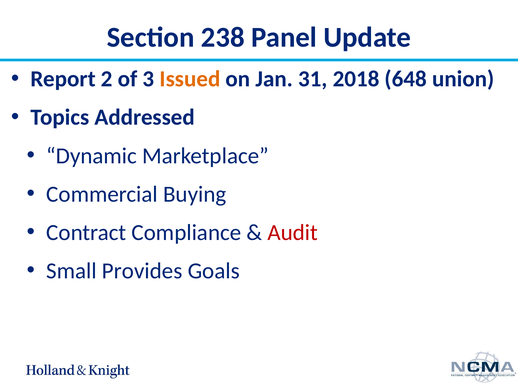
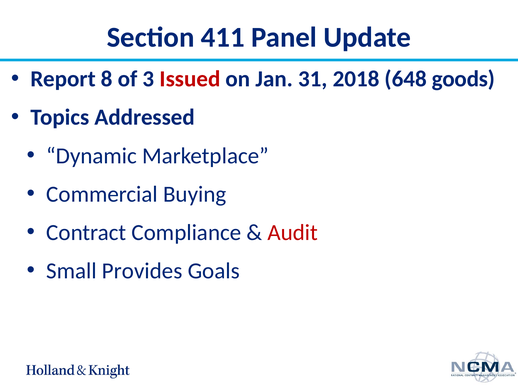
238: 238 -> 411 (223, 37)
2: 2 -> 8 (107, 79)
Issued colour: orange -> red (190, 79)
union: union -> goods (463, 79)
